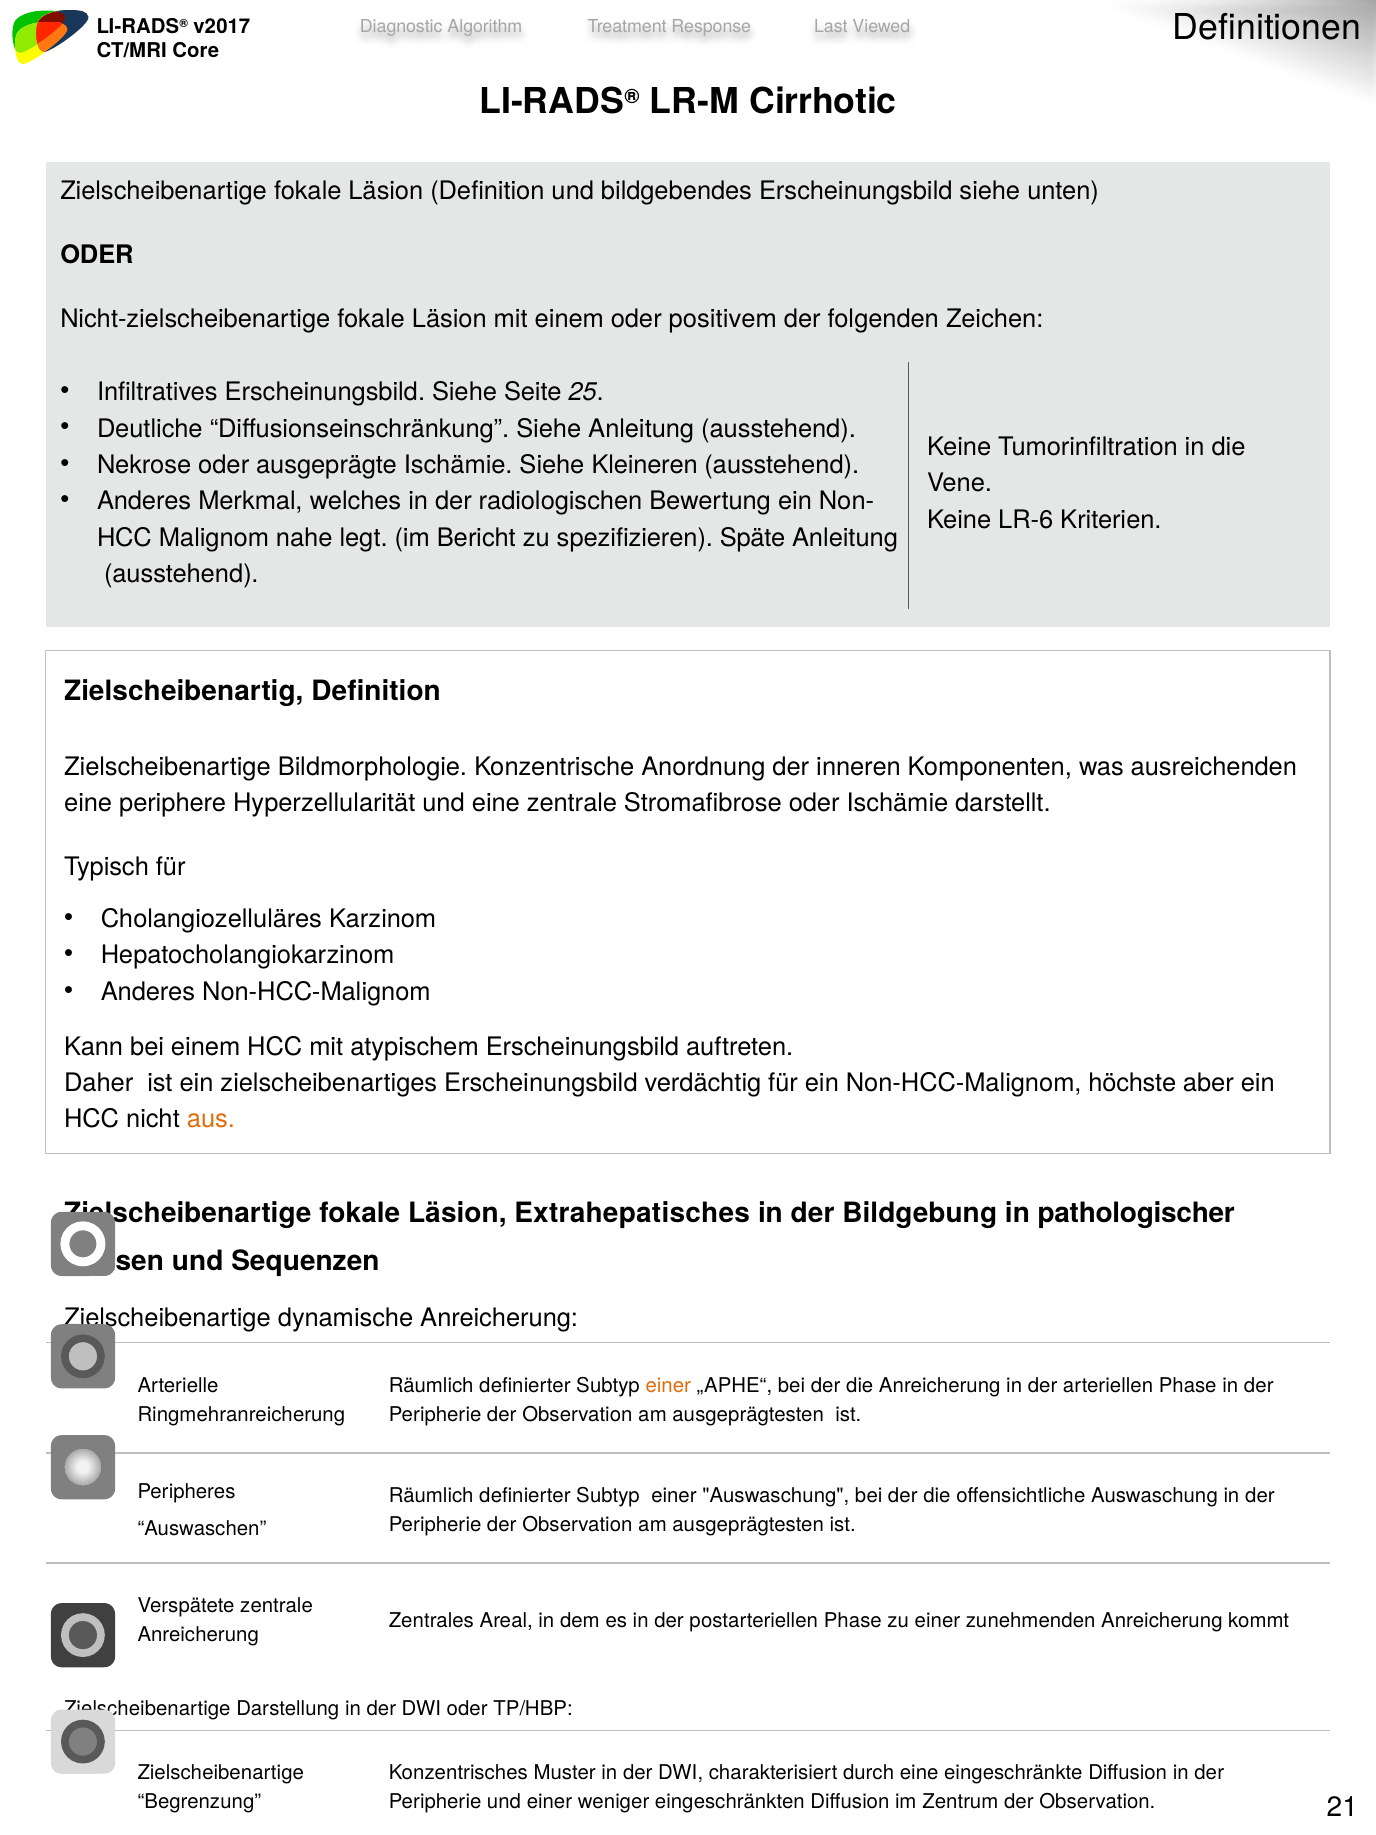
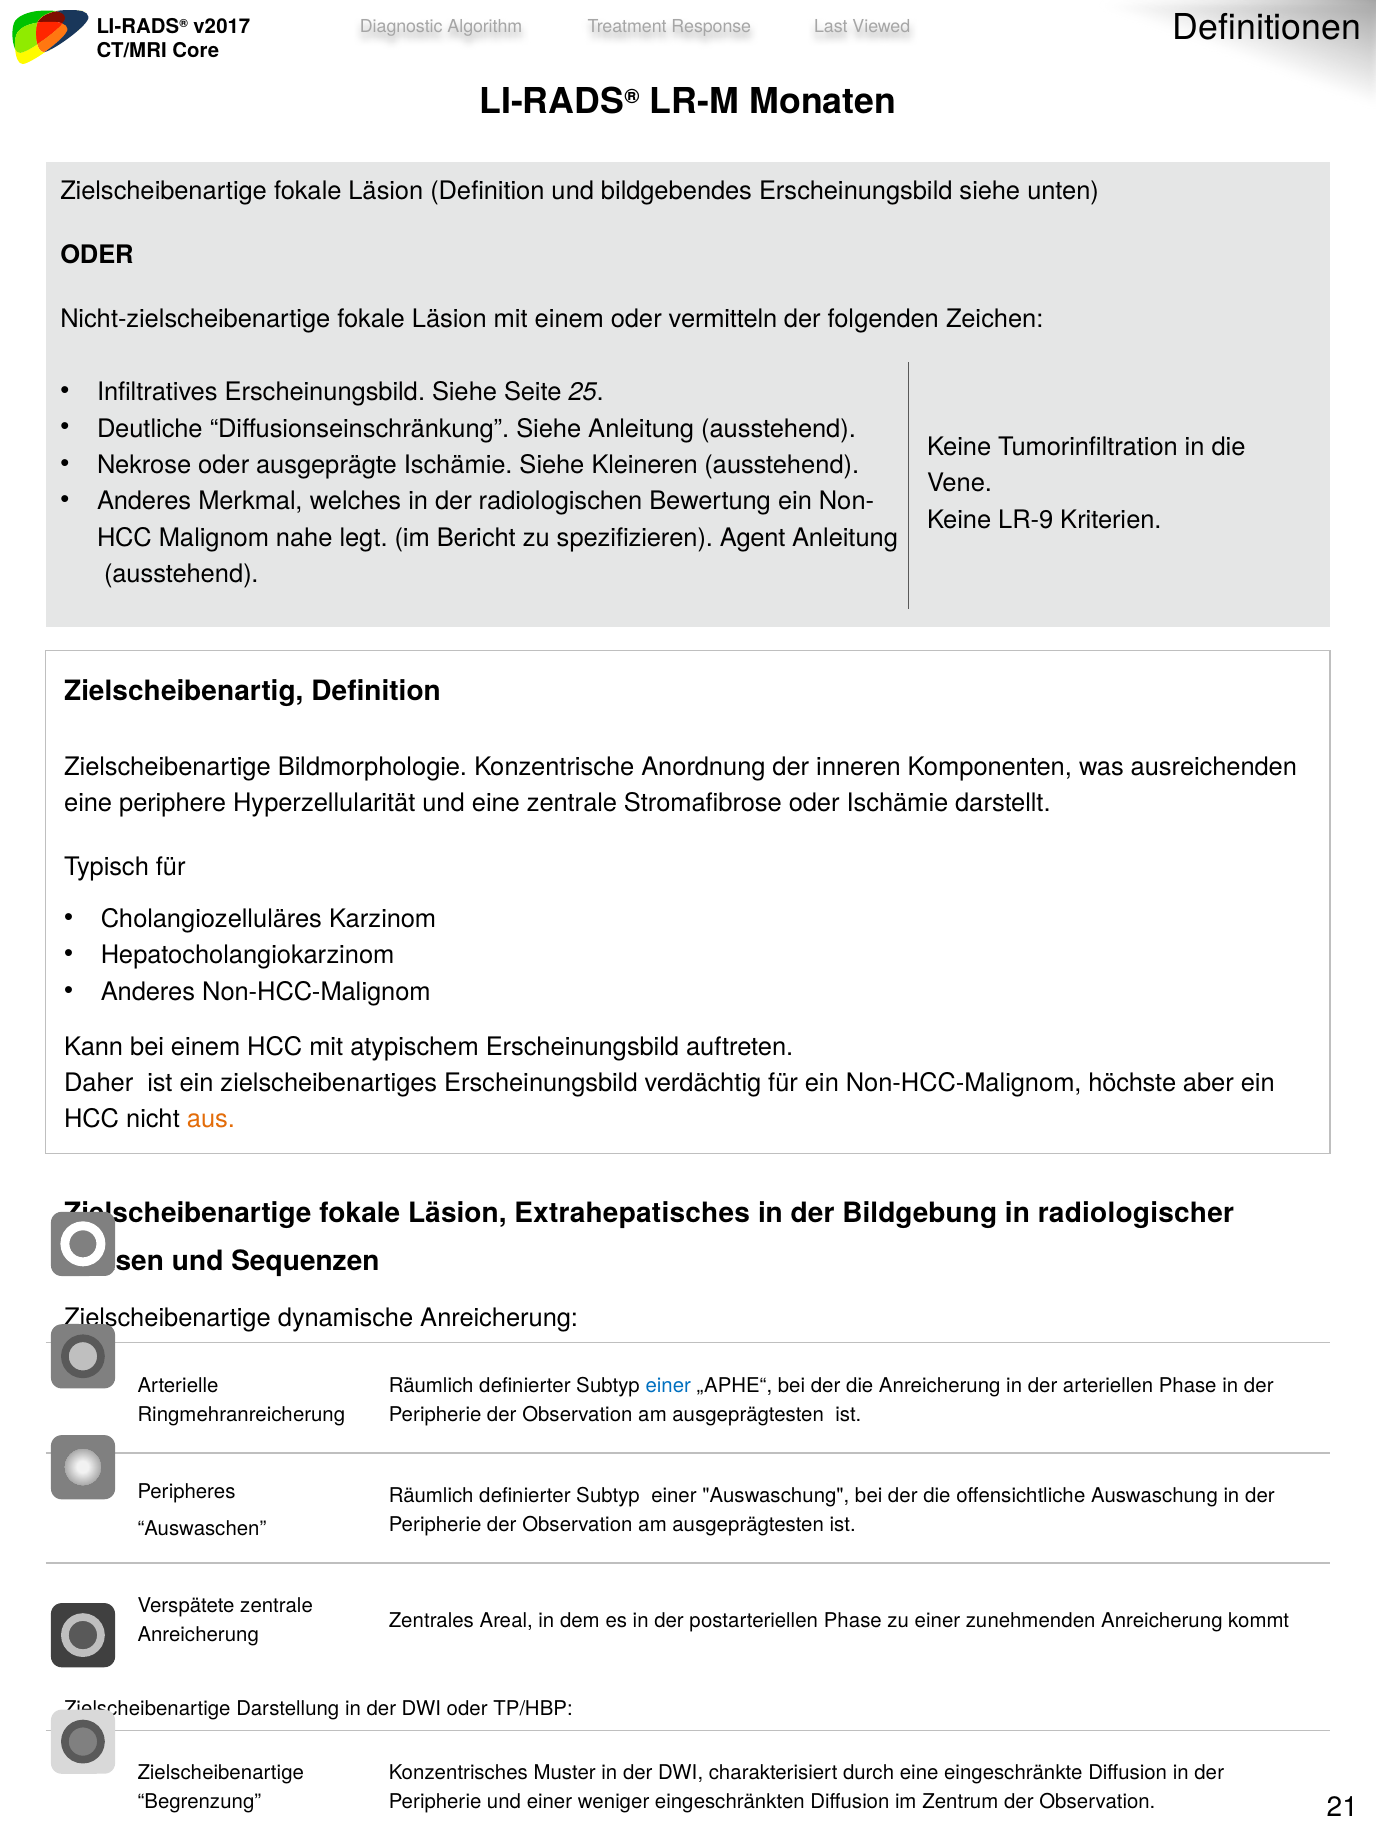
Cirrhotic: Cirrhotic -> Monaten (823, 102)
positivem: positivem -> vermitteln (723, 319)
LR-6: LR-6 -> LR-9 (1026, 520)
Späte: Späte -> Agent (753, 538)
pathologischer: pathologischer -> radiologischer (1136, 1213)
einer colour: orange -> blue (668, 1385)
